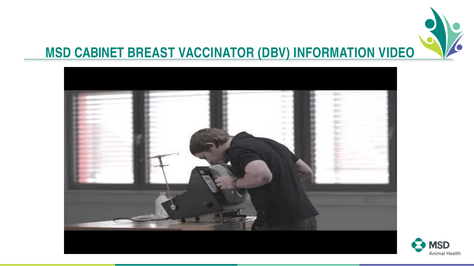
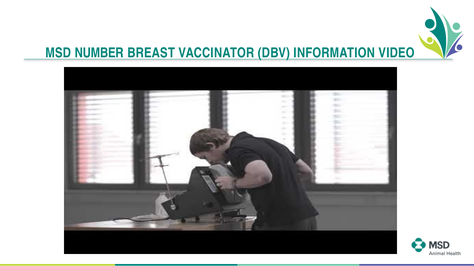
CABINET: CABINET -> NUMBER (99, 53)
